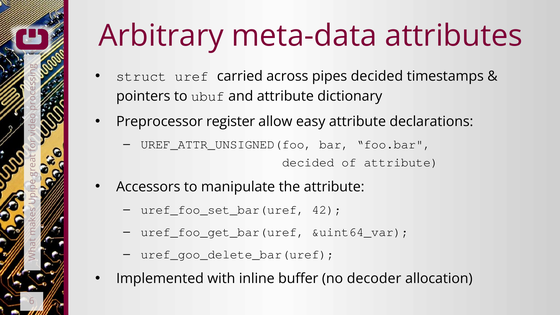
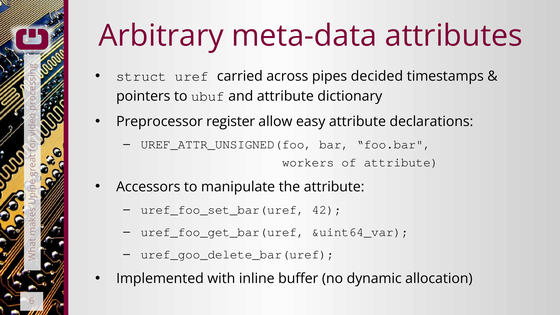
decided: decided -> workers (308, 162)
decoder: decoder -> dynamic (374, 279)
